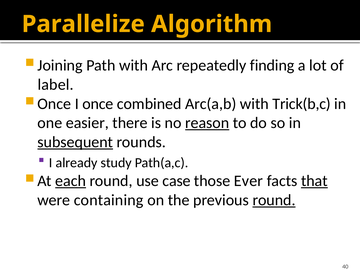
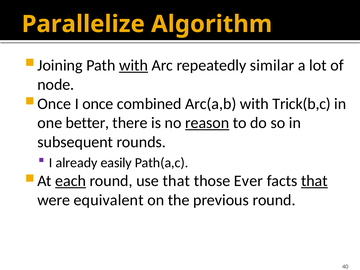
with underline: none -> present (134, 65)
finding: finding -> similar (272, 65)
label: label -> node (56, 85)
easier: easier -> better (87, 123)
subsequent underline: present -> none (75, 142)
study: study -> easily (116, 163)
use case: case -> that (176, 181)
containing: containing -> equivalent (109, 200)
round underline: present -> none (274, 200)
